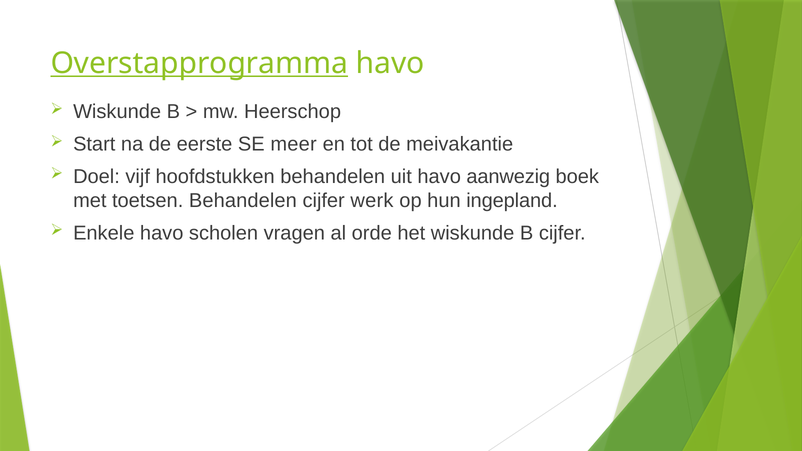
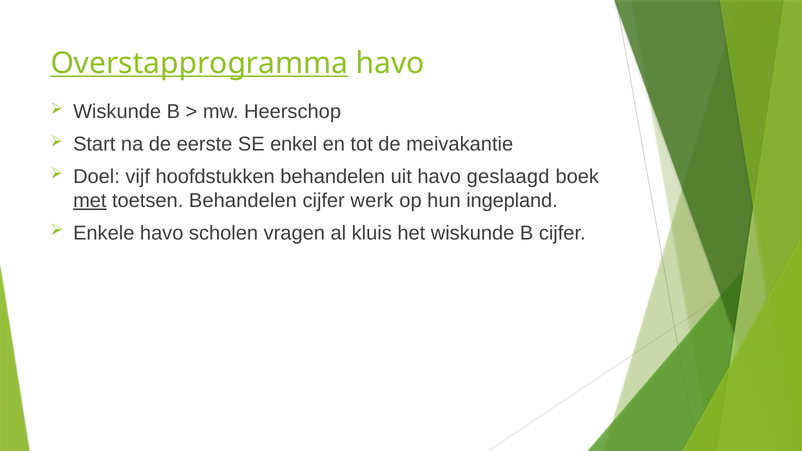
meer: meer -> enkel (294, 144)
aanwezig: aanwezig -> geslaagd (508, 177)
met underline: none -> present (90, 201)
orde: orde -> kluis (372, 233)
